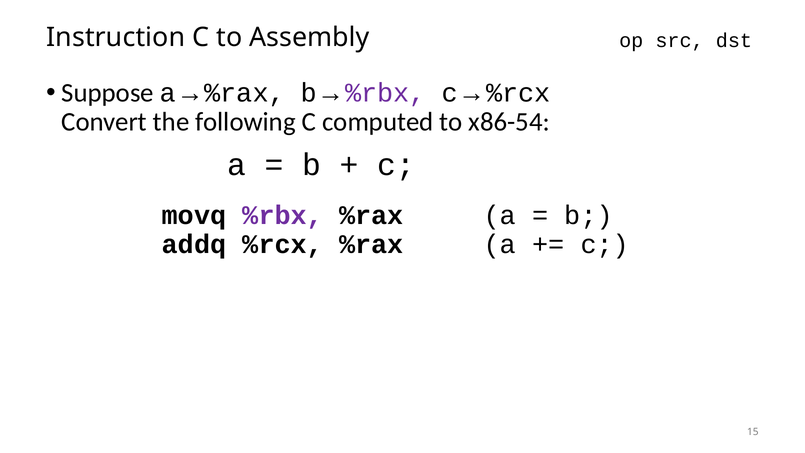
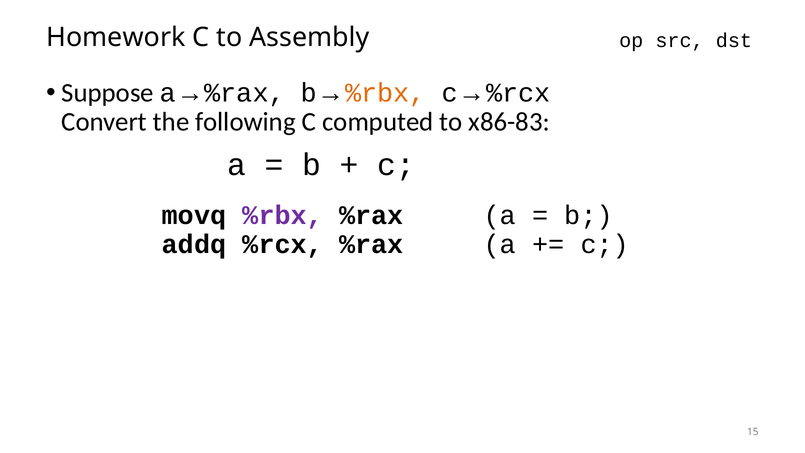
Instruction: Instruction -> Homework (116, 38)
%rbx colour: purple -> orange (385, 93)
x86-54: x86-54 -> x86-83 (509, 122)
